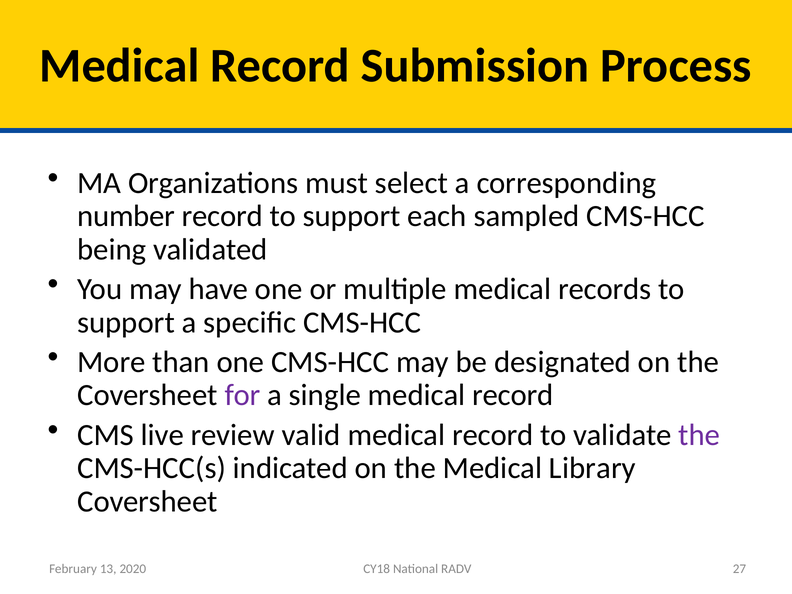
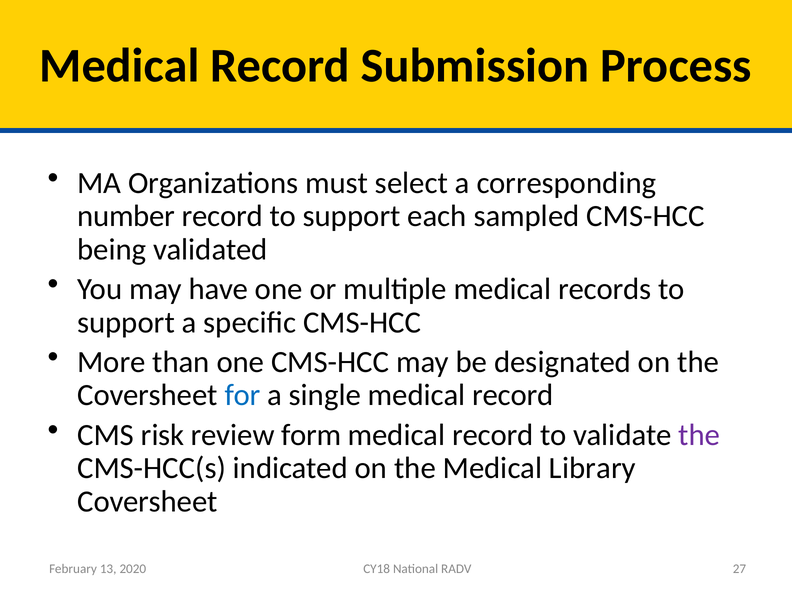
for colour: purple -> blue (243, 395)
live: live -> risk (163, 435)
valid: valid -> form (311, 435)
